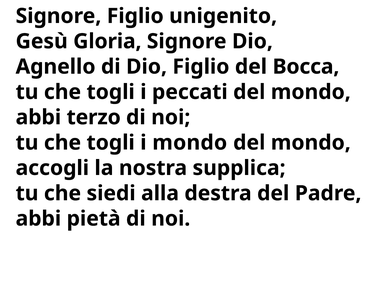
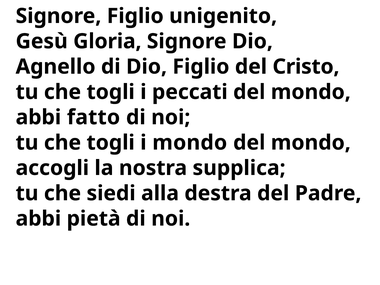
Bocca: Bocca -> Cristo (306, 67)
terzo: terzo -> fatto (94, 117)
